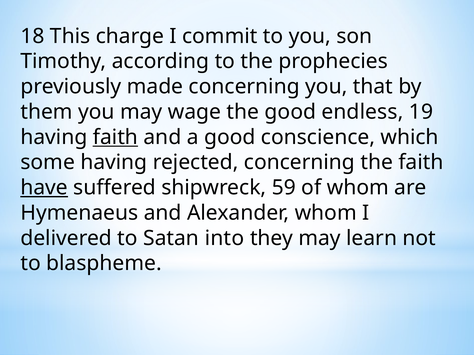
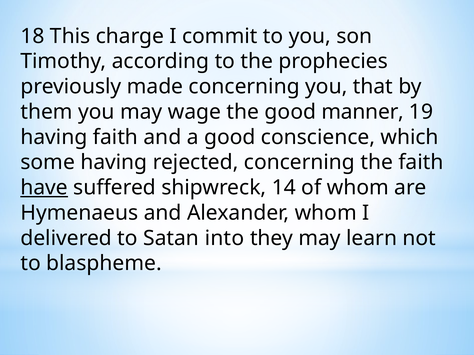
endless: endless -> manner (363, 112)
faith underline: present -> none (115, 137)
59: 59 -> 14 (284, 188)
